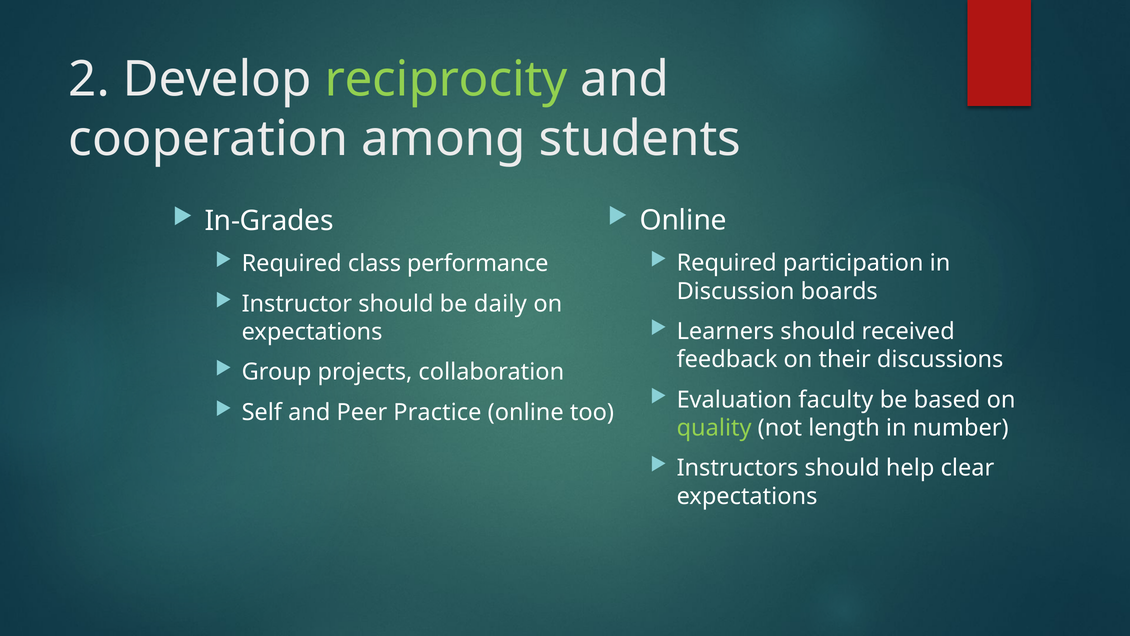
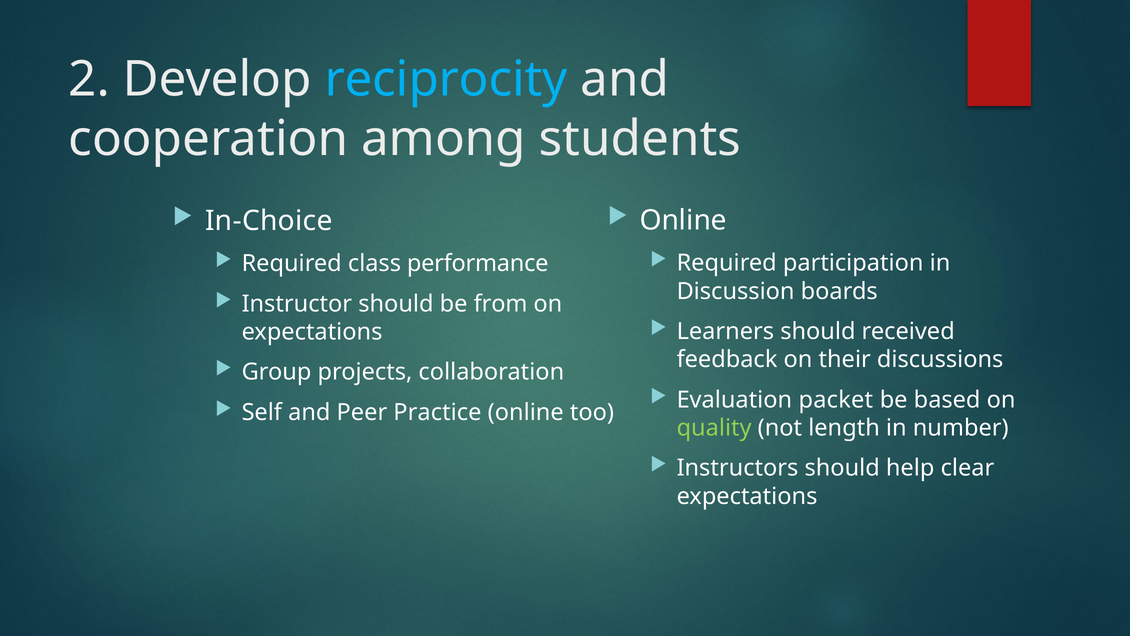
reciprocity colour: light green -> light blue (446, 79)
In-Grades: In-Grades -> In-Choice (269, 221)
daily: daily -> from (501, 304)
faculty: faculty -> packet (836, 400)
